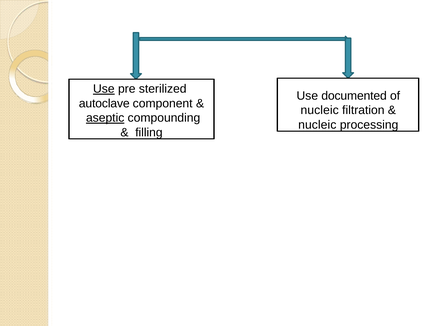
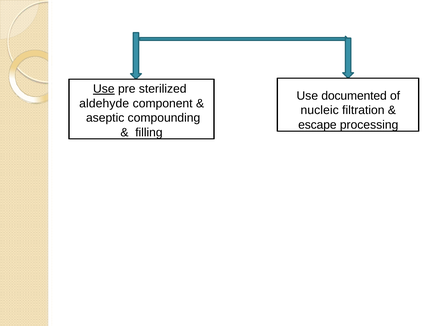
autoclave: autoclave -> aldehyde (104, 104)
aseptic underline: present -> none (105, 118)
nucleic: nucleic -> escape (317, 125)
